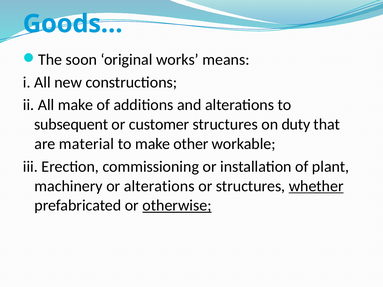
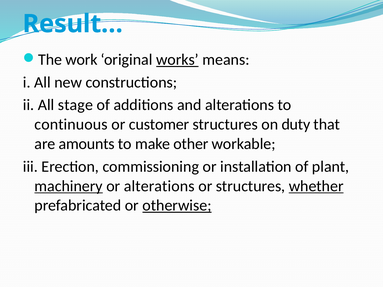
Goods…: Goods… -> Result… (73, 24)
soon: soon -> work (81, 60)
works underline: none -> present (177, 60)
All make: make -> stage (75, 105)
subsequent: subsequent -> continuous (71, 125)
material: material -> amounts (87, 144)
machinery underline: none -> present (69, 186)
